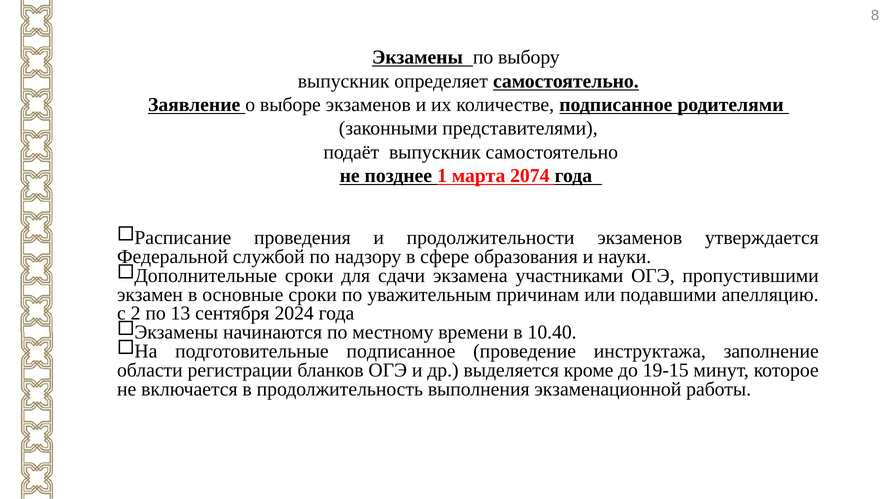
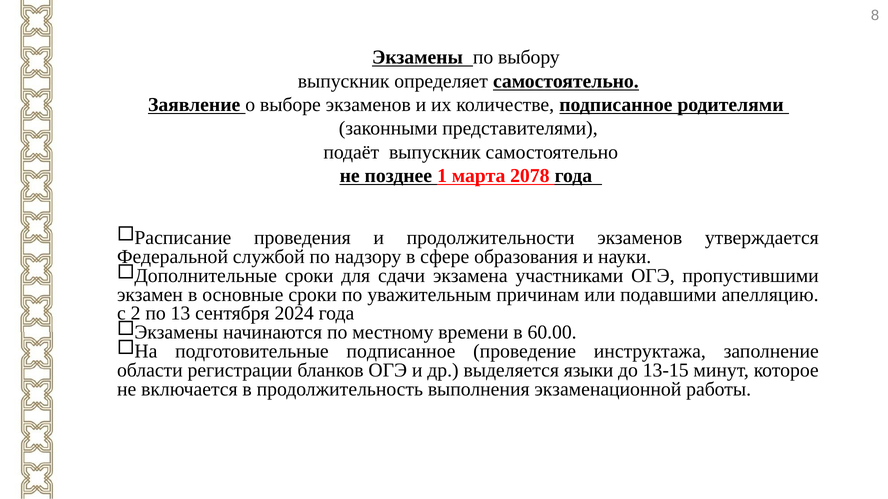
2074: 2074 -> 2078 (530, 176)
10.40: 10.40 -> 60.00 (552, 333)
кроме: кроме -> языки (589, 371)
19-15: 19-15 -> 13-15 (666, 371)
